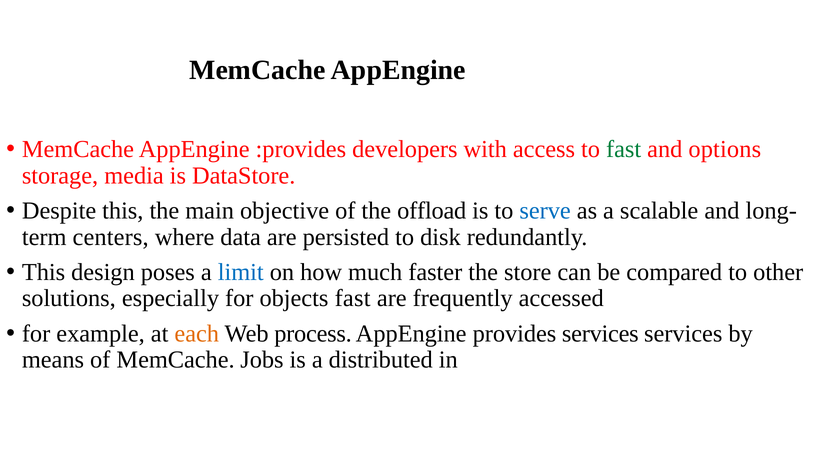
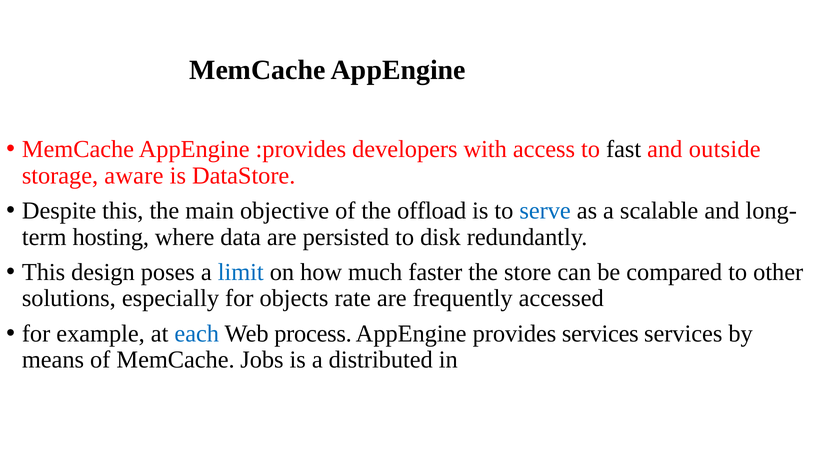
fast colour: green -> black (624, 149)
options: options -> outside (725, 149)
media: media -> aware (134, 176)
centers: centers -> hosting (111, 237)
objects fast: fast -> rate (353, 299)
each colour: orange -> blue (197, 334)
